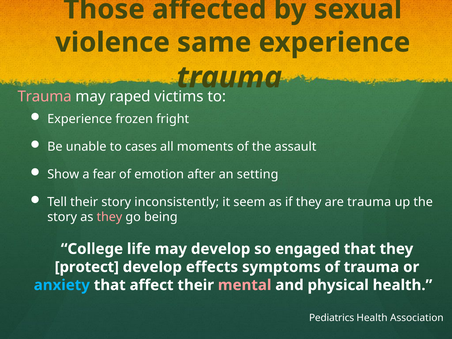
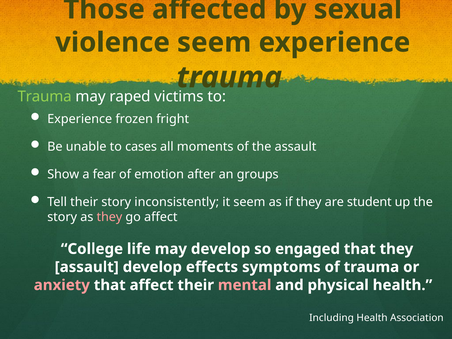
violence same: same -> seem (214, 42)
Trauma colour: pink -> light green (45, 97)
setting: setting -> groups (258, 174)
are trauma: trauma -> student (369, 202)
go being: being -> affect (161, 217)
protect: protect -> assault (87, 267)
anxiety colour: light blue -> pink (62, 285)
Pediatrics: Pediatrics -> Including (332, 318)
